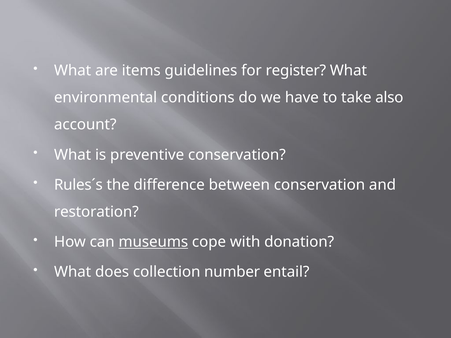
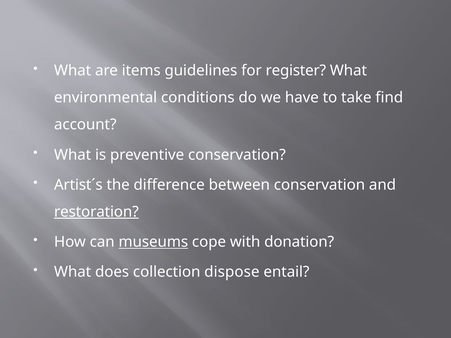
also: also -> find (389, 98)
Rules´s: Rules´s -> Artist´s (78, 185)
restoration underline: none -> present (96, 212)
number: number -> dispose (232, 272)
